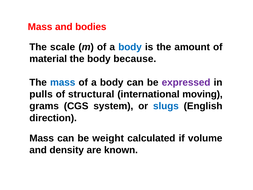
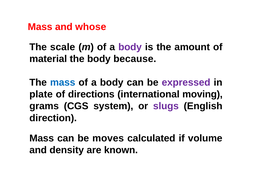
bodies: bodies -> whose (91, 27)
body colour: blue -> purple (130, 47)
pulls: pulls -> plate (41, 94)
structural: structural -> directions (91, 94)
slugs colour: blue -> purple (166, 106)
weight: weight -> moves (108, 138)
